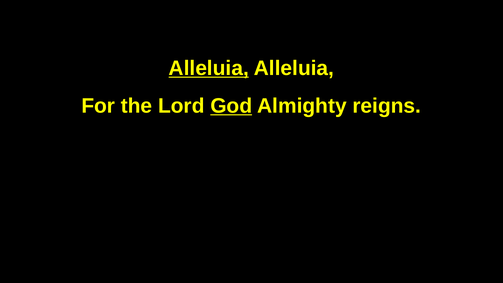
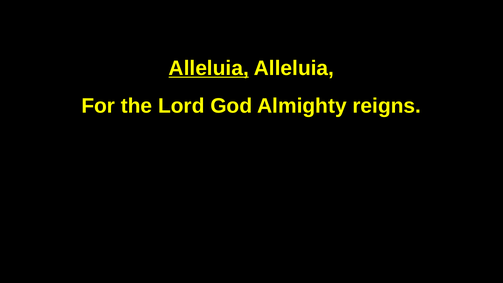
God underline: present -> none (231, 106)
